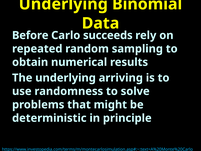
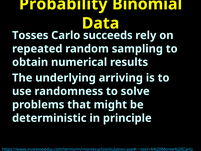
Underlying: Underlying -> Probability (63, 4)
Before: Before -> Tosses (30, 35)
